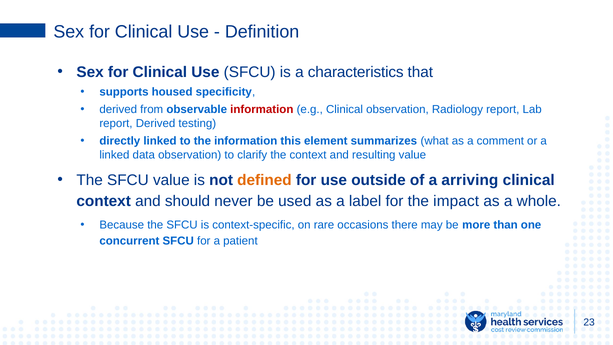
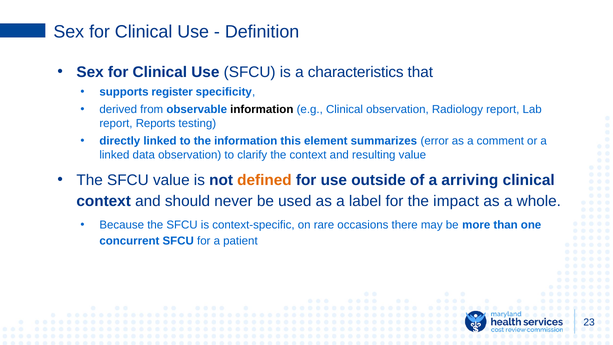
housed: housed -> register (172, 92)
information colour: red -> black (262, 109)
report Derived: Derived -> Reports (156, 123)
what: what -> error (435, 141)
